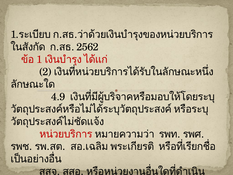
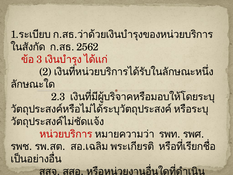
1: 1 -> 3 (39, 59)
4.9: 4.9 -> 2.3 (58, 97)
